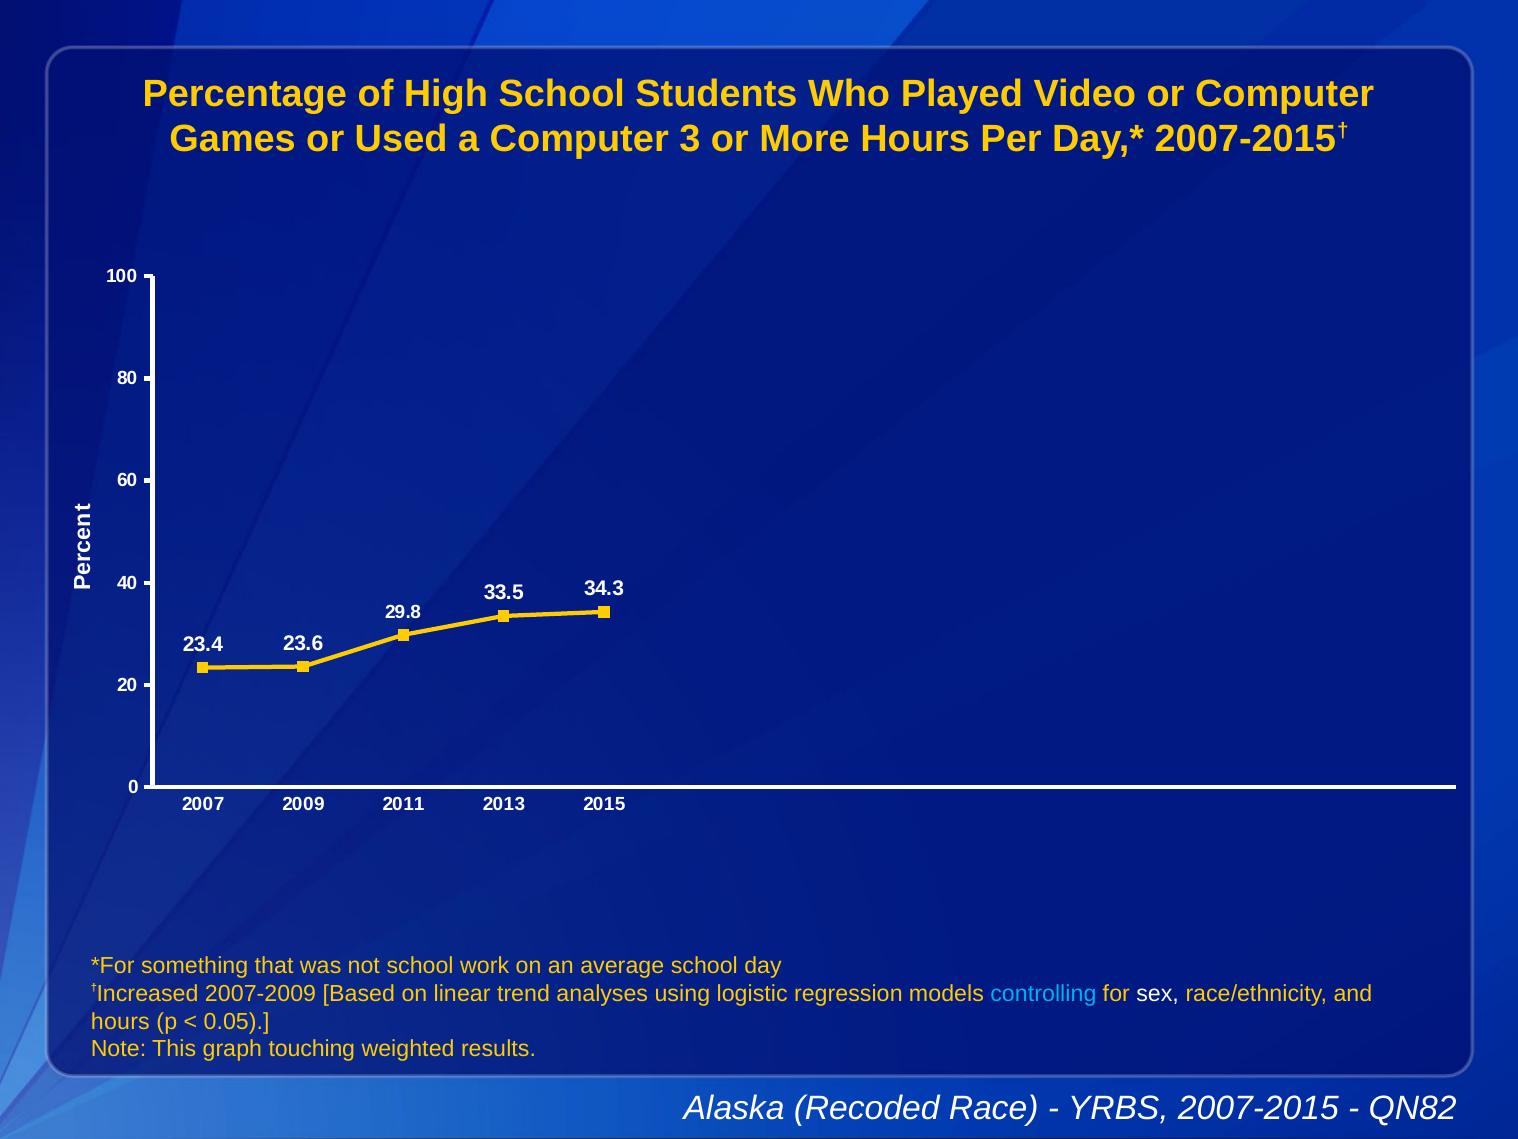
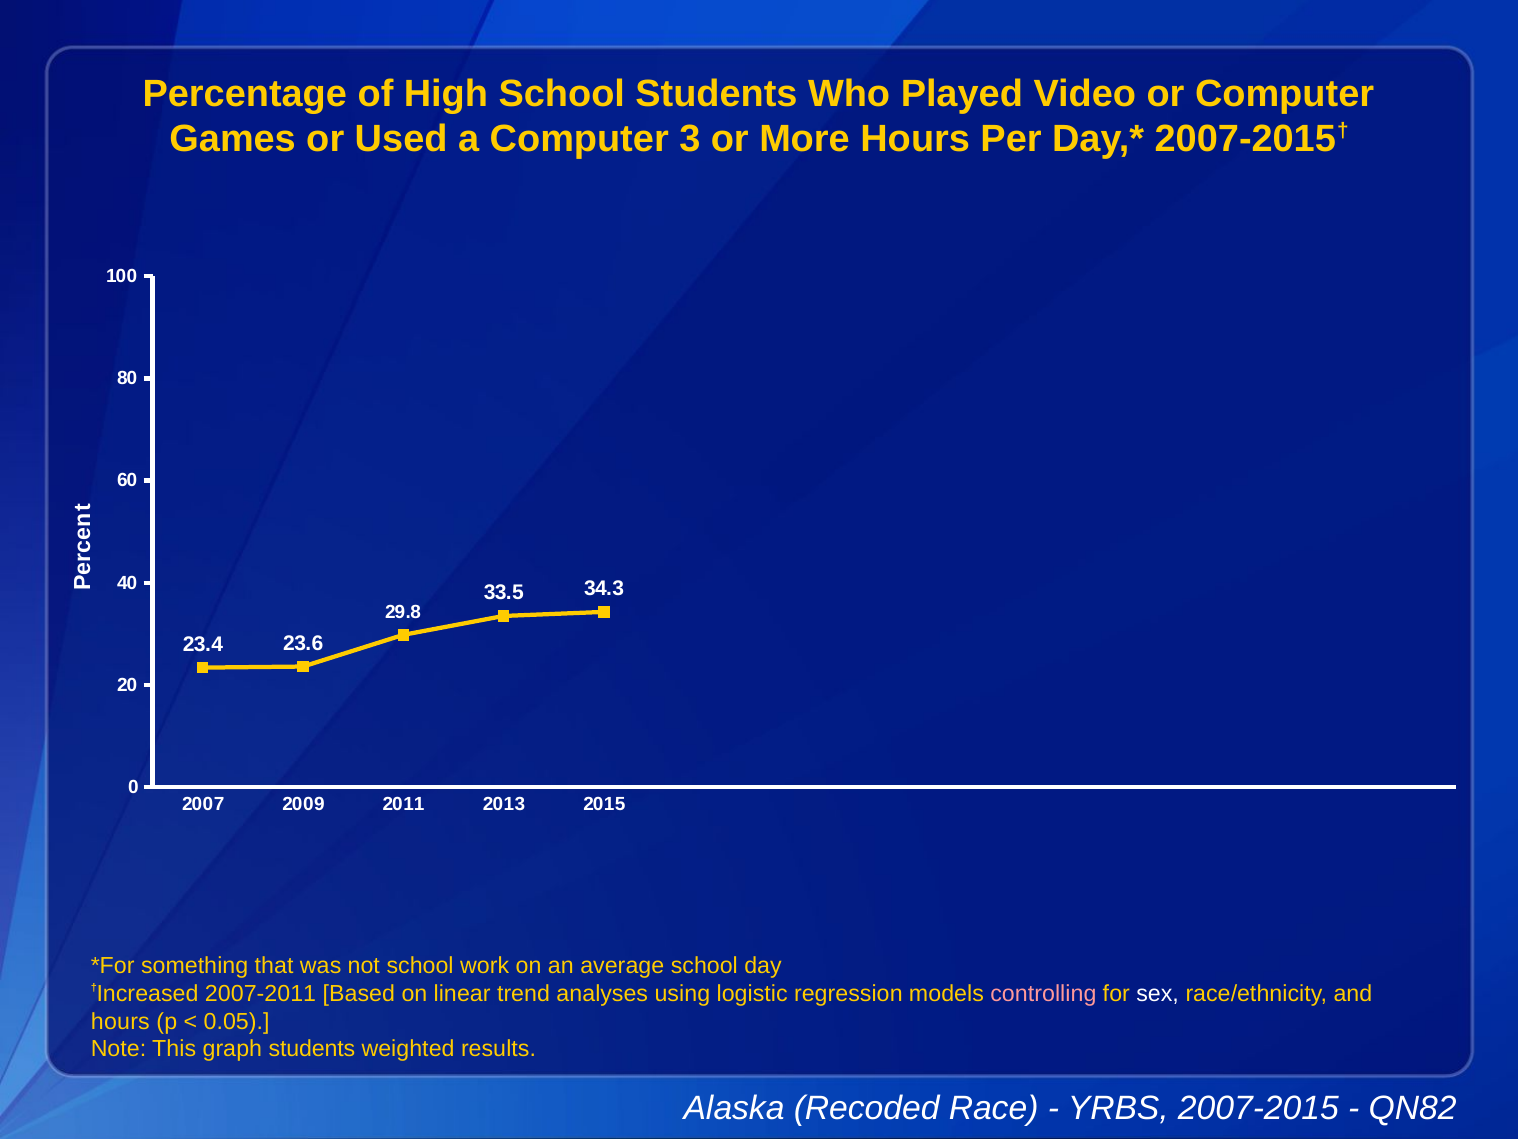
2007-2009: 2007-2009 -> 2007-2011 (261, 993)
controlling colour: light blue -> pink (1043, 993)
graph touching: touching -> students (312, 1049)
